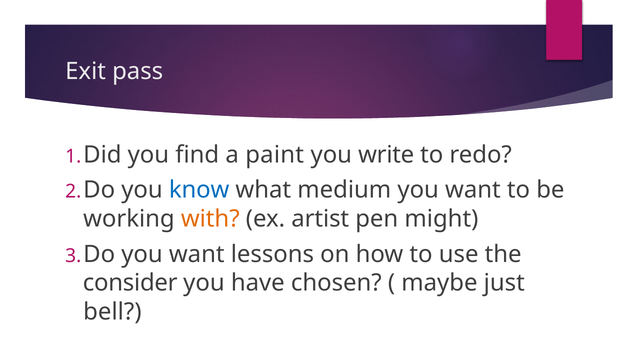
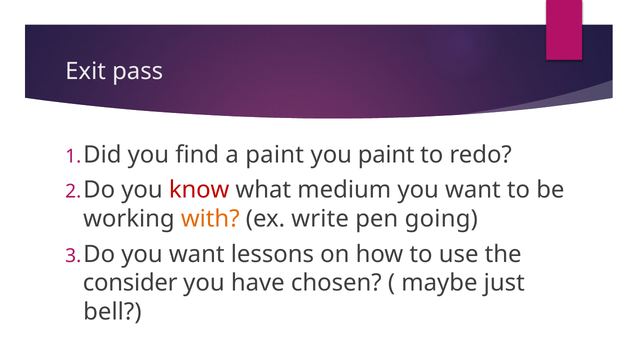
you write: write -> paint (386, 155)
know colour: blue -> red (199, 190)
artist: artist -> write (320, 219)
might: might -> going (441, 219)
